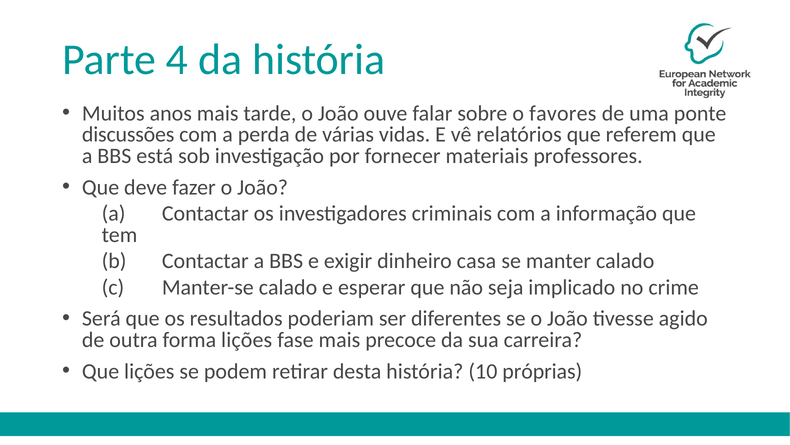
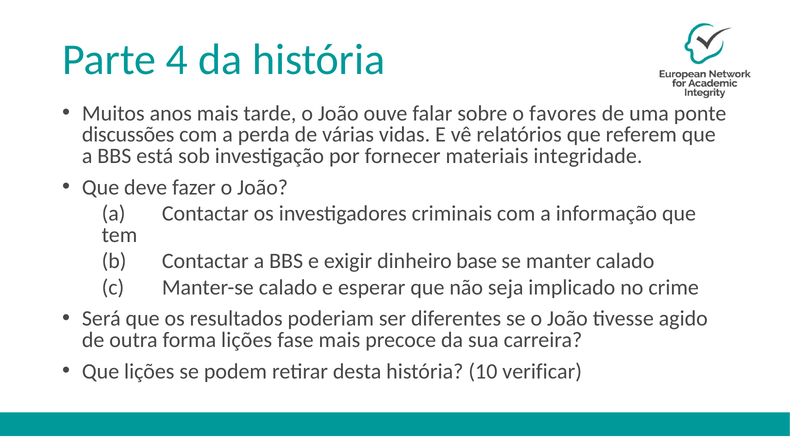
professores: professores -> integridade (588, 156)
casa: casa -> base (477, 261)
próprias: próprias -> verificar (542, 371)
